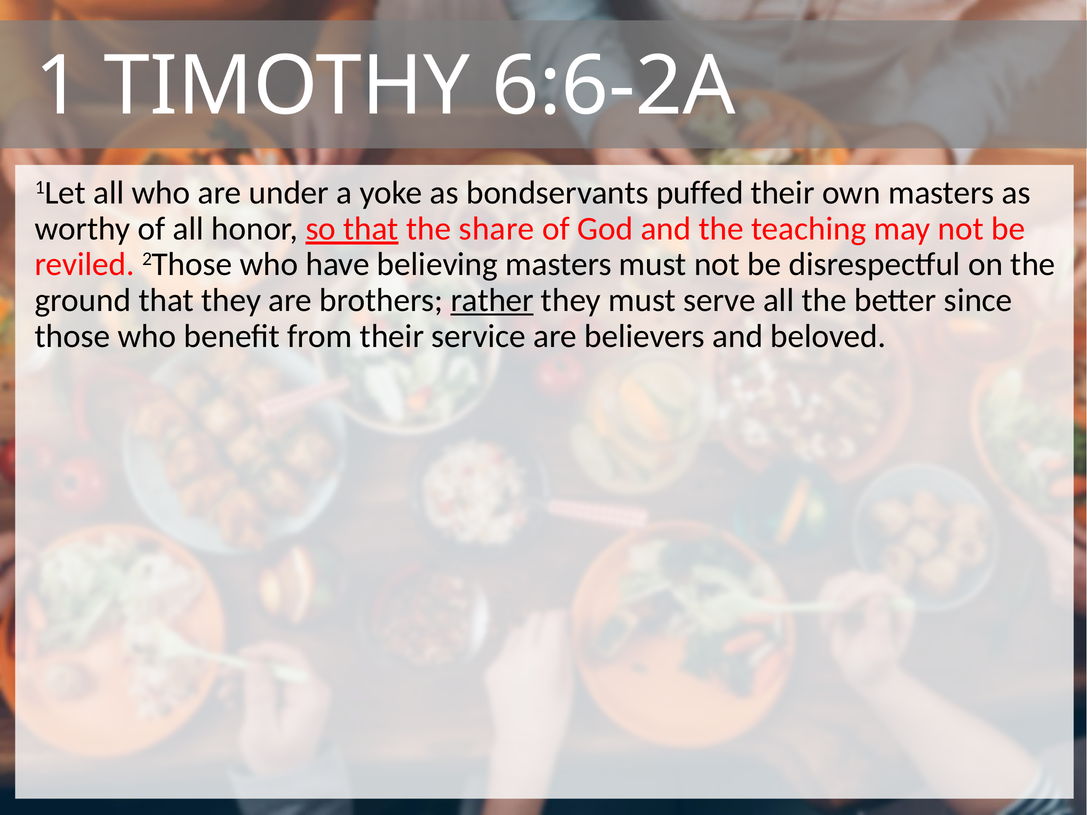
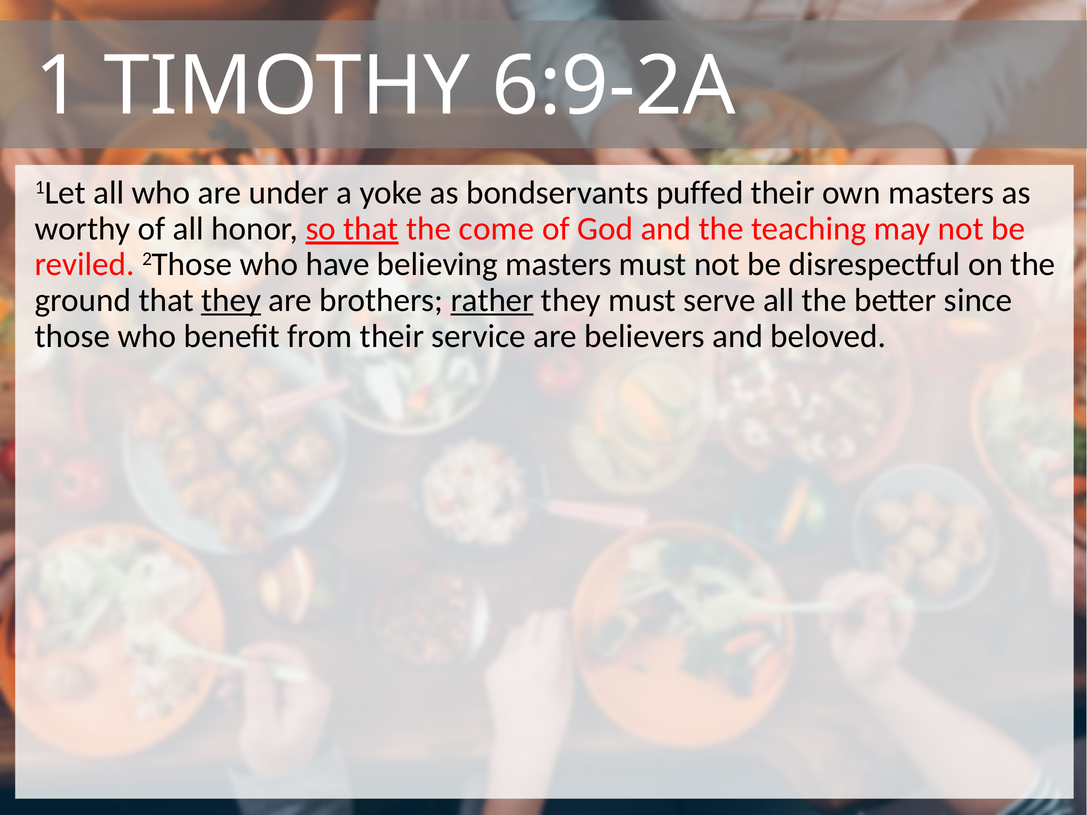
6:6-2A: 6:6-2A -> 6:9-2A (614, 86)
share: share -> come (497, 229)
they underline: none -> present (231, 300)
